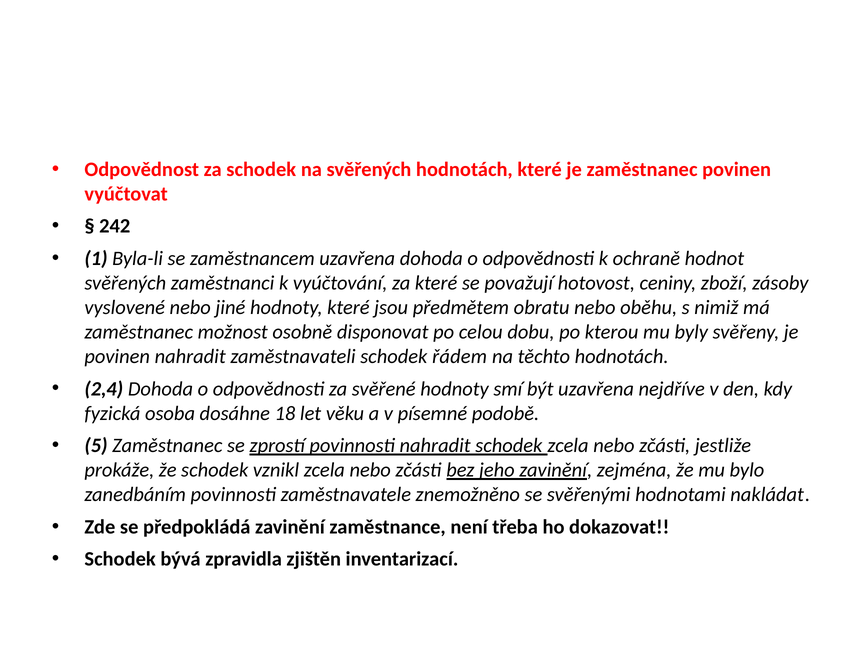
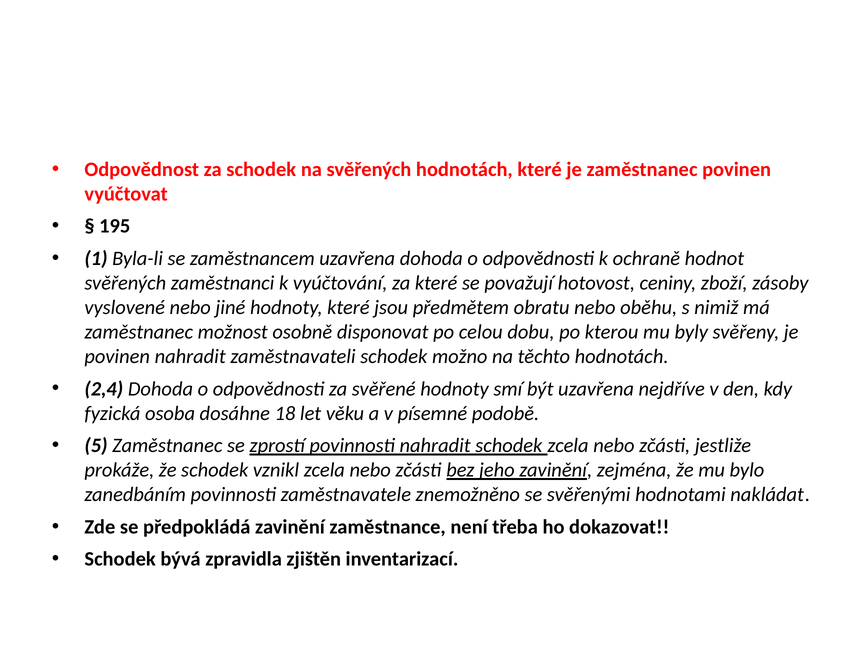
242: 242 -> 195 (115, 226)
řádem: řádem -> možno (460, 357)
